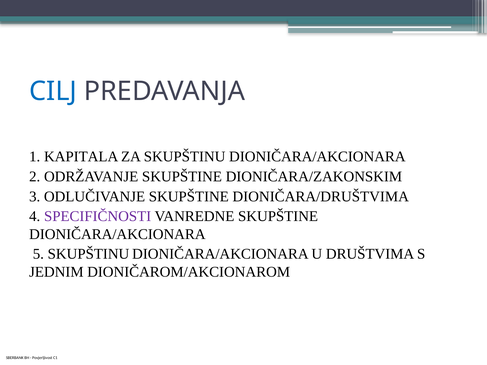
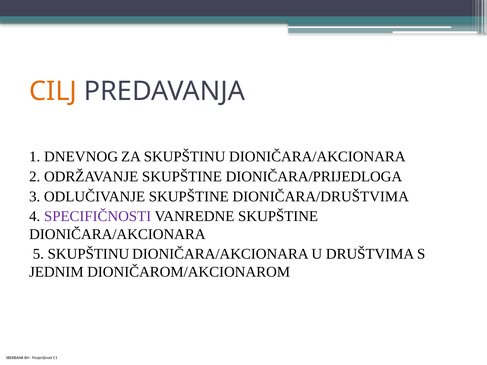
CILJ colour: blue -> orange (53, 91)
KAPITALA: KAPITALA -> DNEVNOG (81, 157)
DIONIČARA/ZAKONSKIM: DIONIČARA/ZAKONSKIM -> DIONIČARA/PRIJEDLOGA (314, 177)
